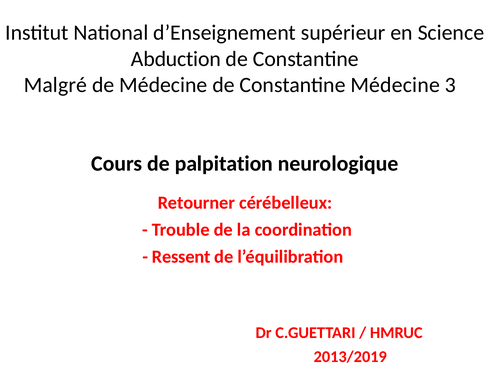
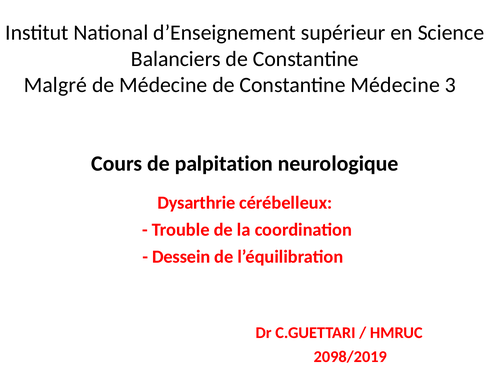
Abduction: Abduction -> Balanciers (176, 59)
Retourner: Retourner -> Dysarthrie (196, 202)
Ressent: Ressent -> Dessein (181, 256)
2013/2019: 2013/2019 -> 2098/2019 (350, 356)
